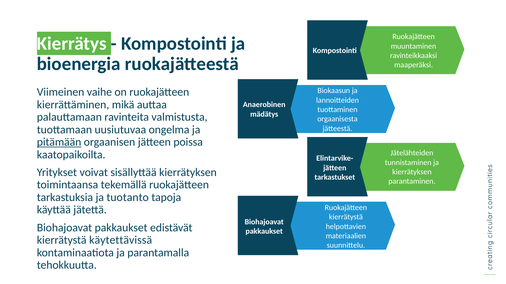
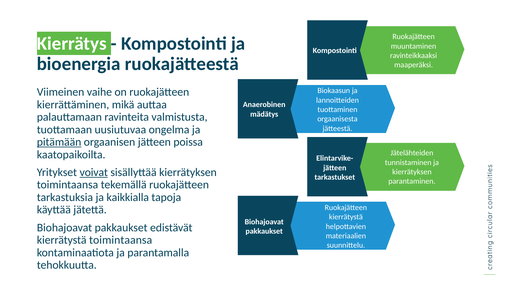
voivat underline: none -> present (94, 173)
tuotanto: tuotanto -> kaikkialla (128, 198)
kierrätystä käytettävissä: käytettävissä -> toimintaansa (121, 241)
